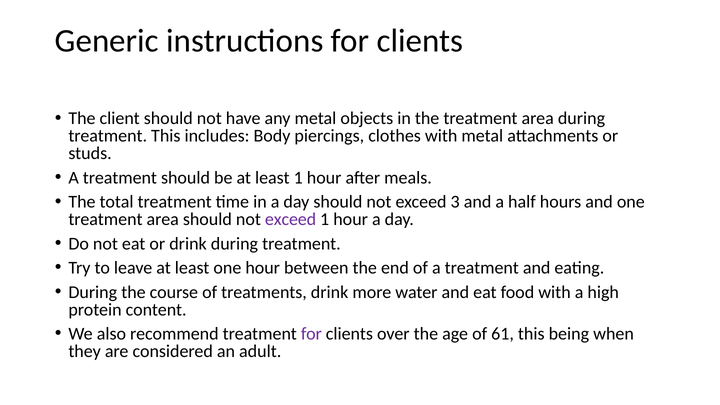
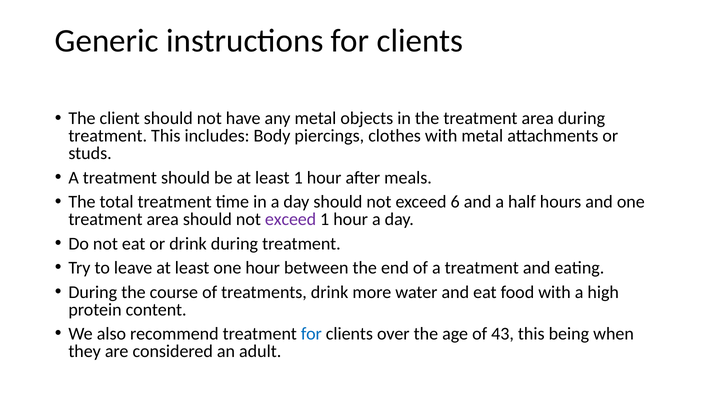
3: 3 -> 6 (455, 202)
for colour: purple -> blue (311, 334)
61: 61 -> 43 (503, 334)
